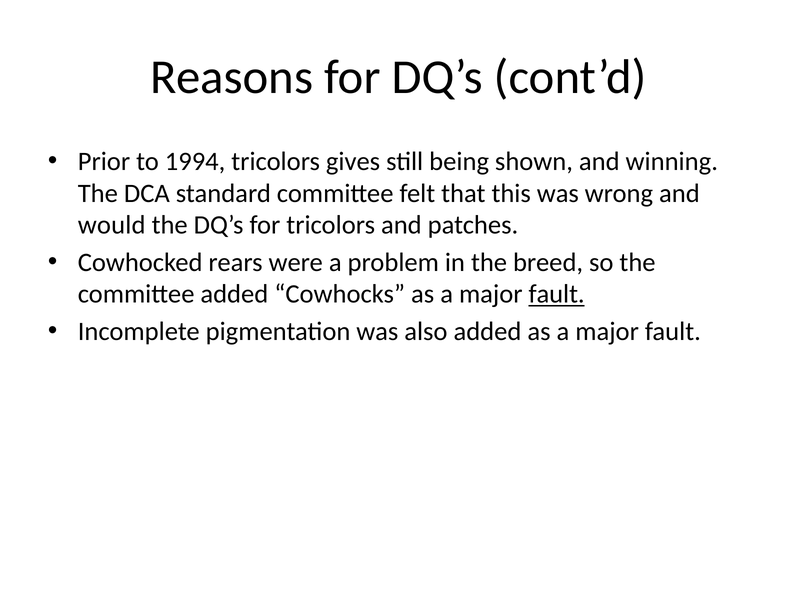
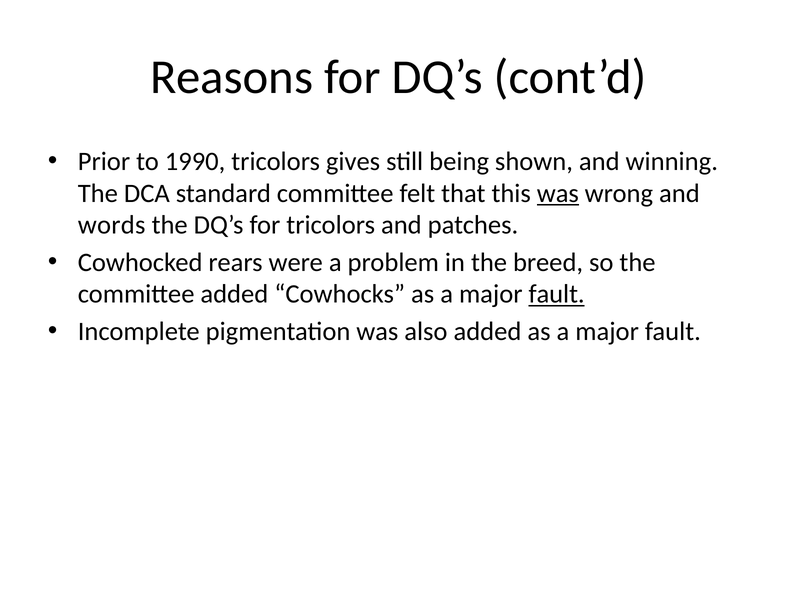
1994: 1994 -> 1990 (195, 161)
was underline: none -> present (558, 193)
would: would -> words (112, 225)
